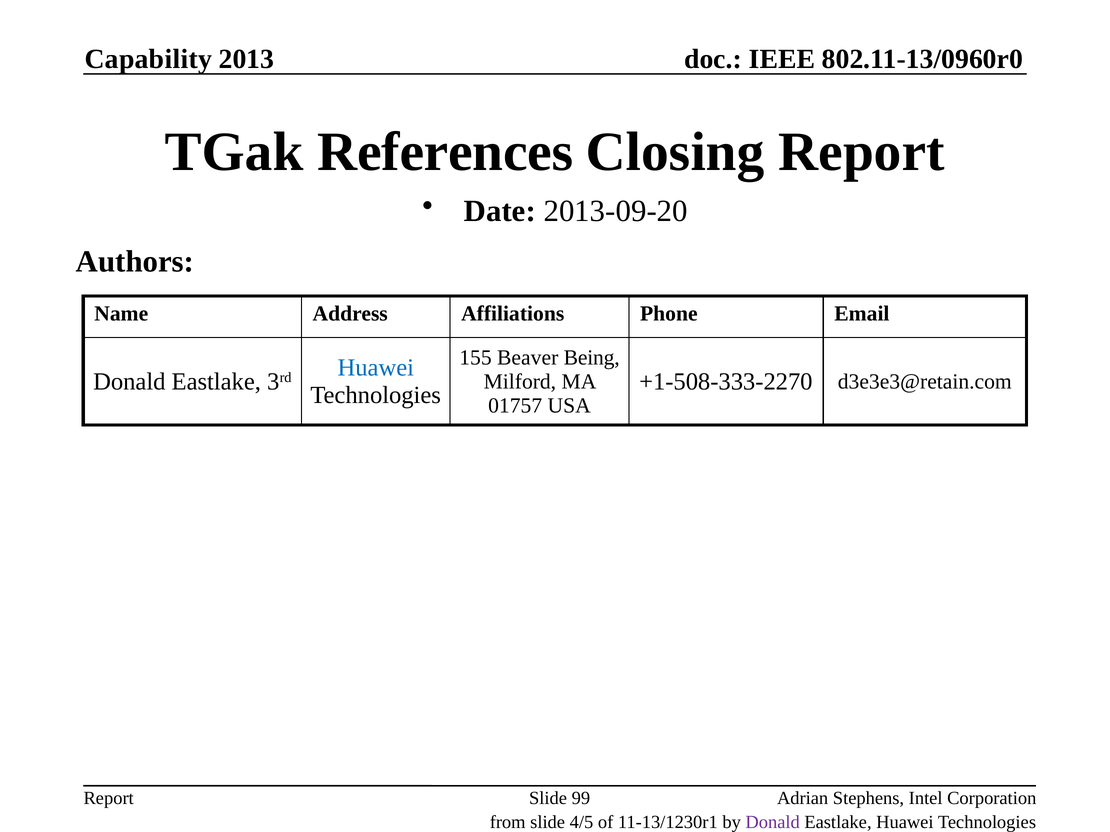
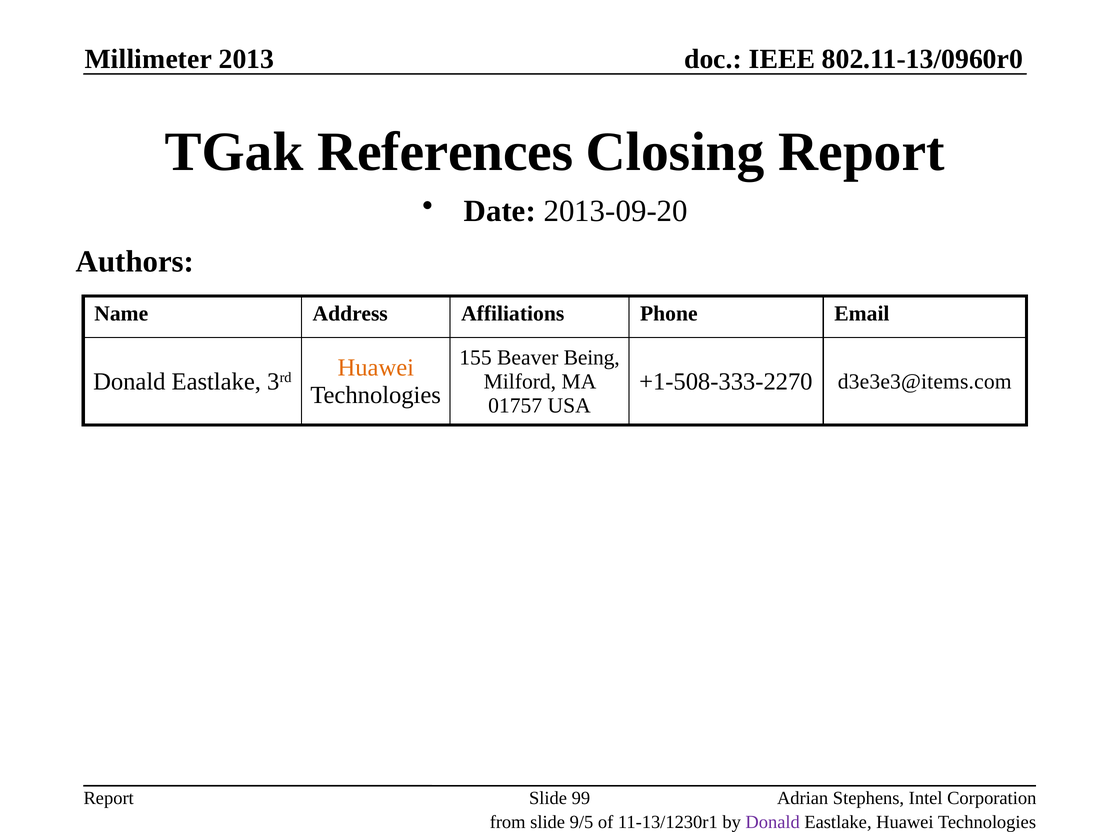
Capability: Capability -> Millimeter (148, 59)
Huawei colour: blue -> orange (376, 368)
d3e3e3@retain.com: d3e3e3@retain.com -> d3e3e3@items.com (925, 382)
4/5: 4/5 -> 9/5 (582, 823)
